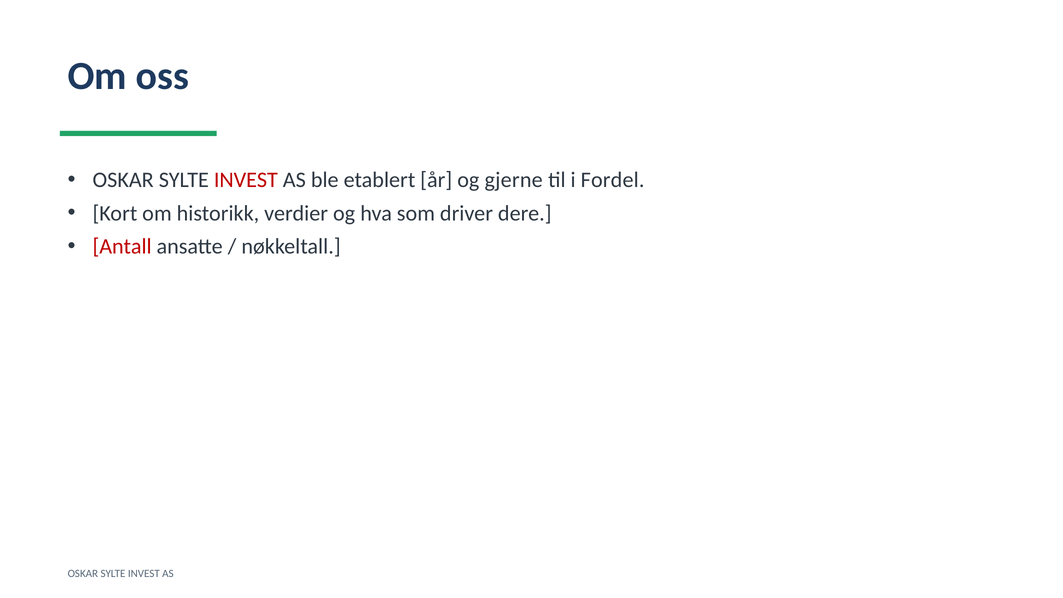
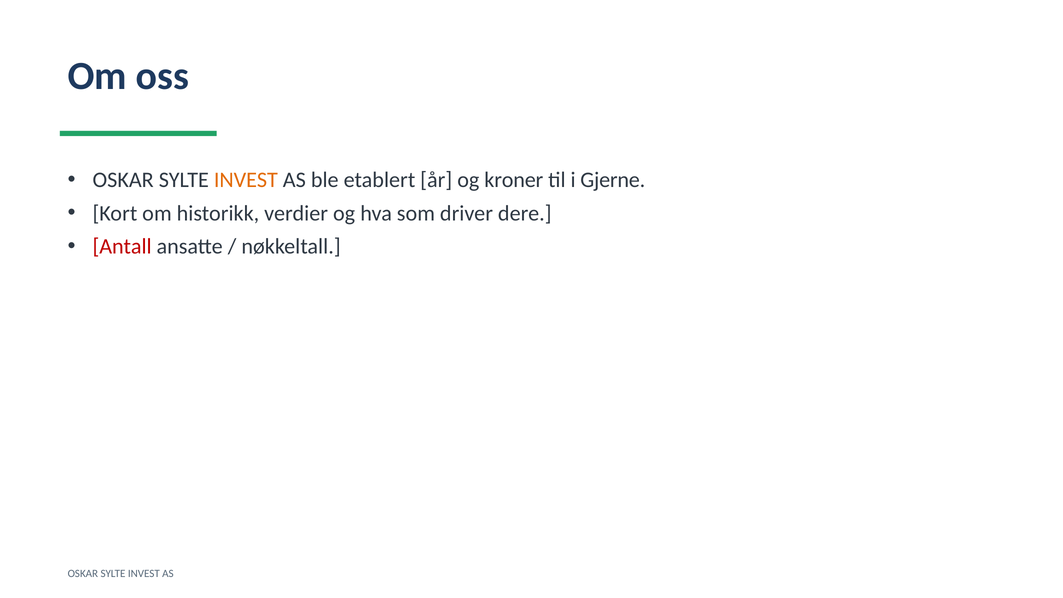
INVEST colour: red -> orange (246, 180)
gjerne: gjerne -> kroner (514, 180)
Fordel: Fordel -> Gjerne (613, 180)
